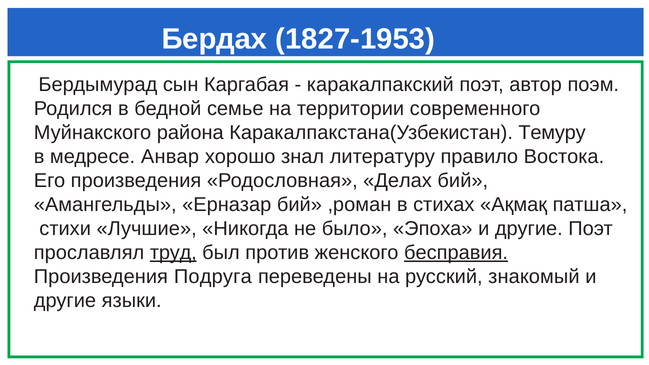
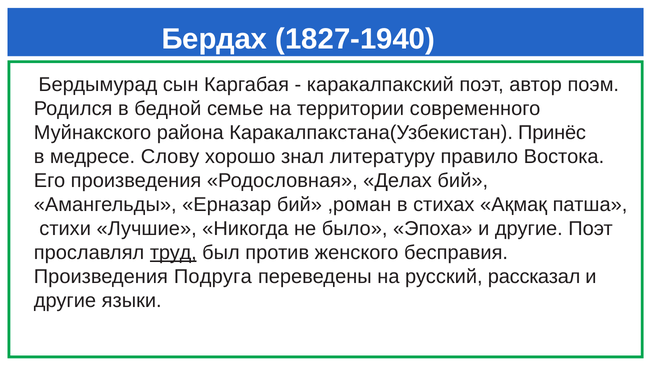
1827-1953: 1827-1953 -> 1827-1940 (355, 39)
Темуру: Темуру -> Принёс (552, 133)
Анвар: Анвар -> Слову (170, 157)
бесправия underline: present -> none (456, 253)
знакомый: знакомый -> рассказал (534, 277)
